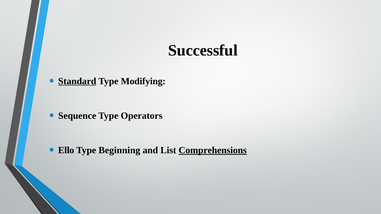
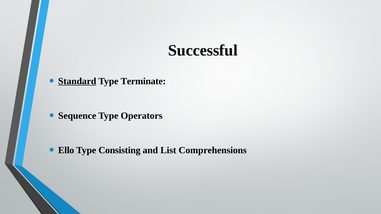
Modifying: Modifying -> Terminate (143, 81)
Beginning: Beginning -> Consisting (119, 151)
Comprehensions underline: present -> none (213, 151)
